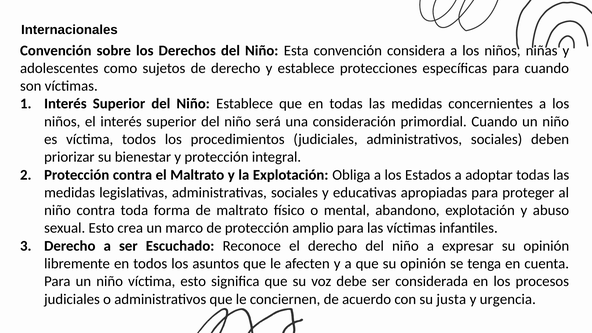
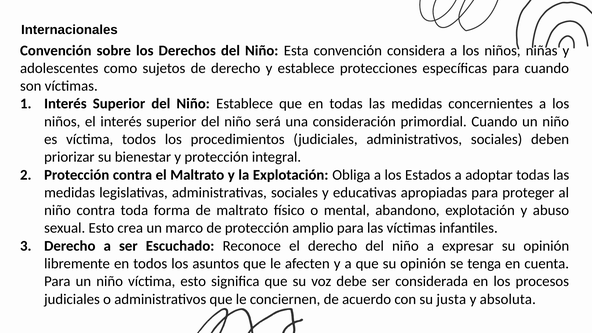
urgencia: urgencia -> absoluta (508, 299)
